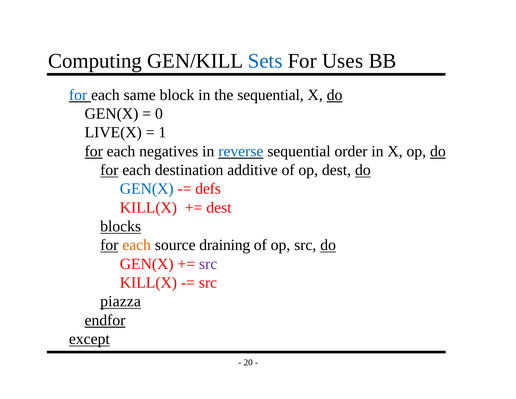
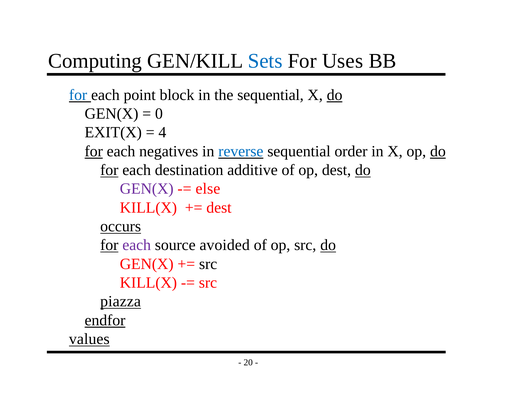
same: same -> point (140, 95)
LIVE(X: LIVE(X -> EXIT(X (113, 132)
1: 1 -> 4 (162, 132)
GEN(X colour: blue -> purple (147, 189)
defs: defs -> else (208, 189)
blocks: blocks -> occurs (121, 226)
each colour: orange -> purple (137, 245)
draining: draining -> avoided (225, 245)
src colour: purple -> black (208, 264)
except: except -> values (89, 339)
